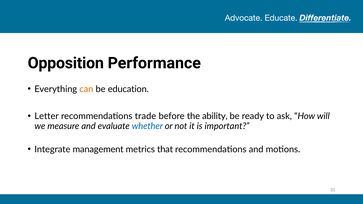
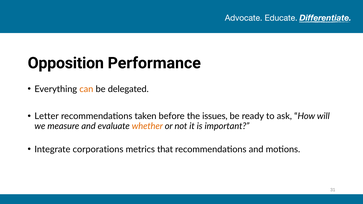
education: education -> delegated (128, 89)
trade: trade -> taken (146, 116)
ability: ability -> issues (215, 116)
whether colour: blue -> orange (147, 126)
management: management -> corporations (98, 150)
